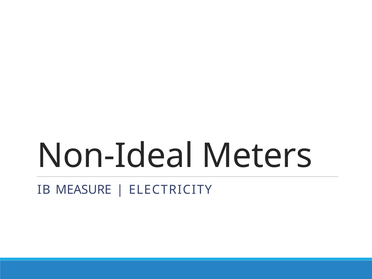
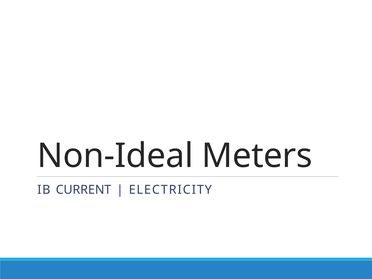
MEASURE: MEASURE -> CURRENT (84, 190)
